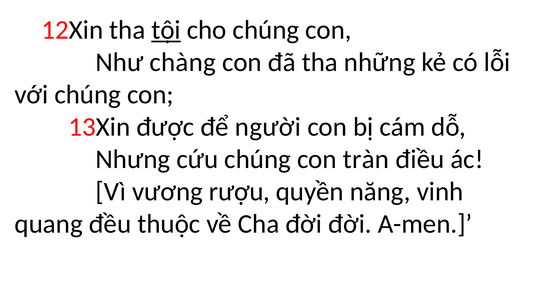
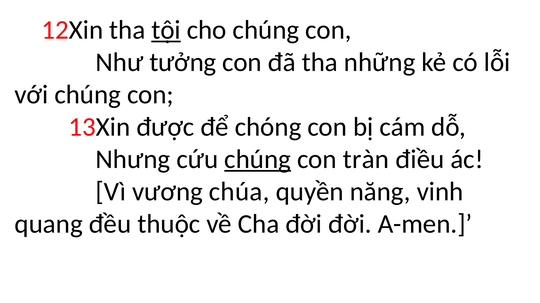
chàng: chàng -> tưởng (183, 62)
người: người -> chóng (268, 127)
chúng underline: none -> present (258, 160)
rượu: rượu -> chúa (239, 192)
